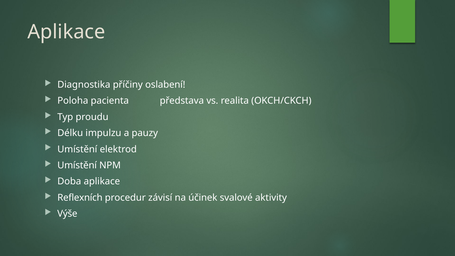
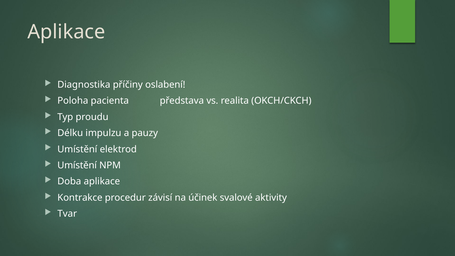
Reflexních: Reflexních -> Kontrakce (80, 198)
Výše: Výše -> Tvar (67, 214)
